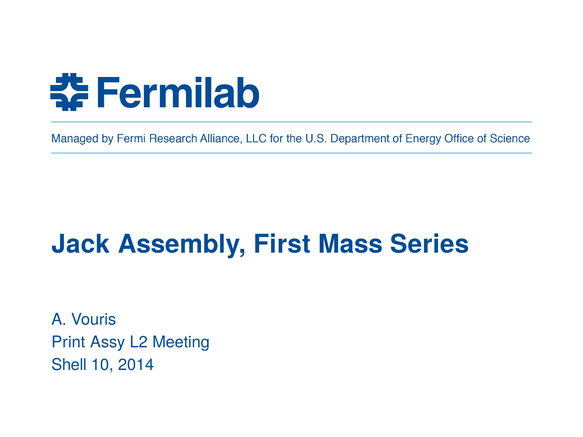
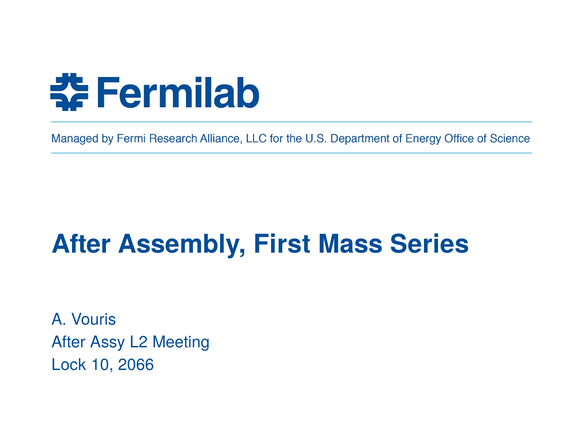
Jack: Jack -> After (81, 244)
Print: Print -> After (69, 342)
Shell: Shell -> Lock (69, 365)
2014: 2014 -> 2066 (136, 365)
